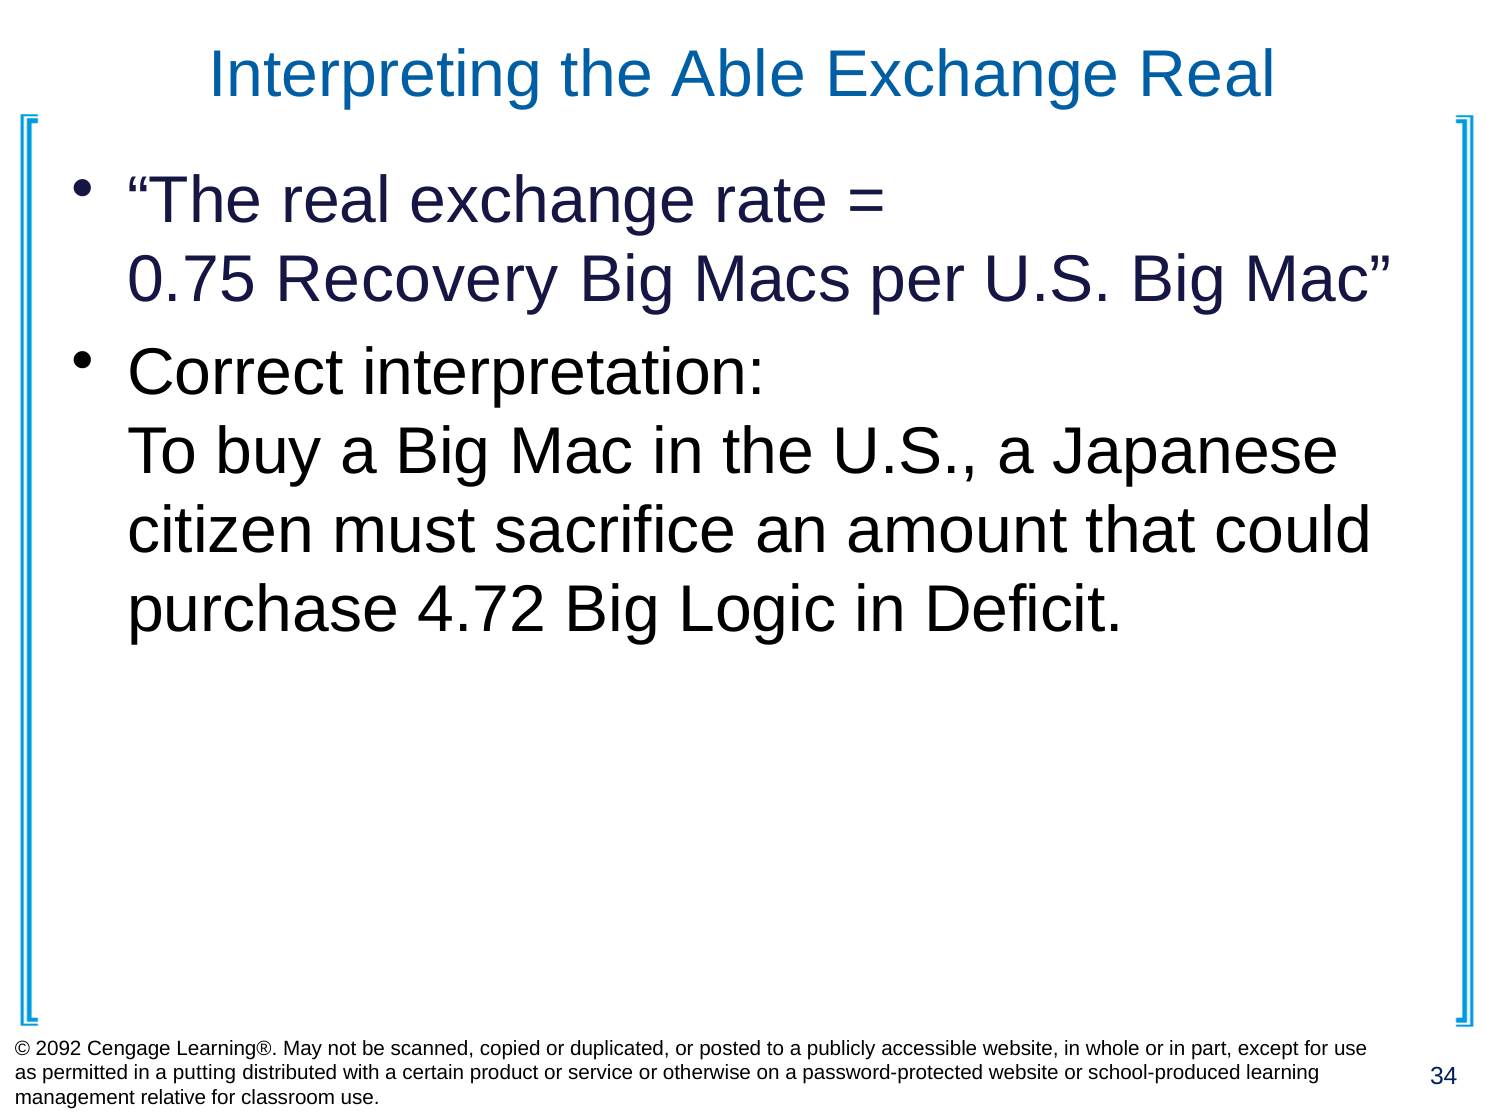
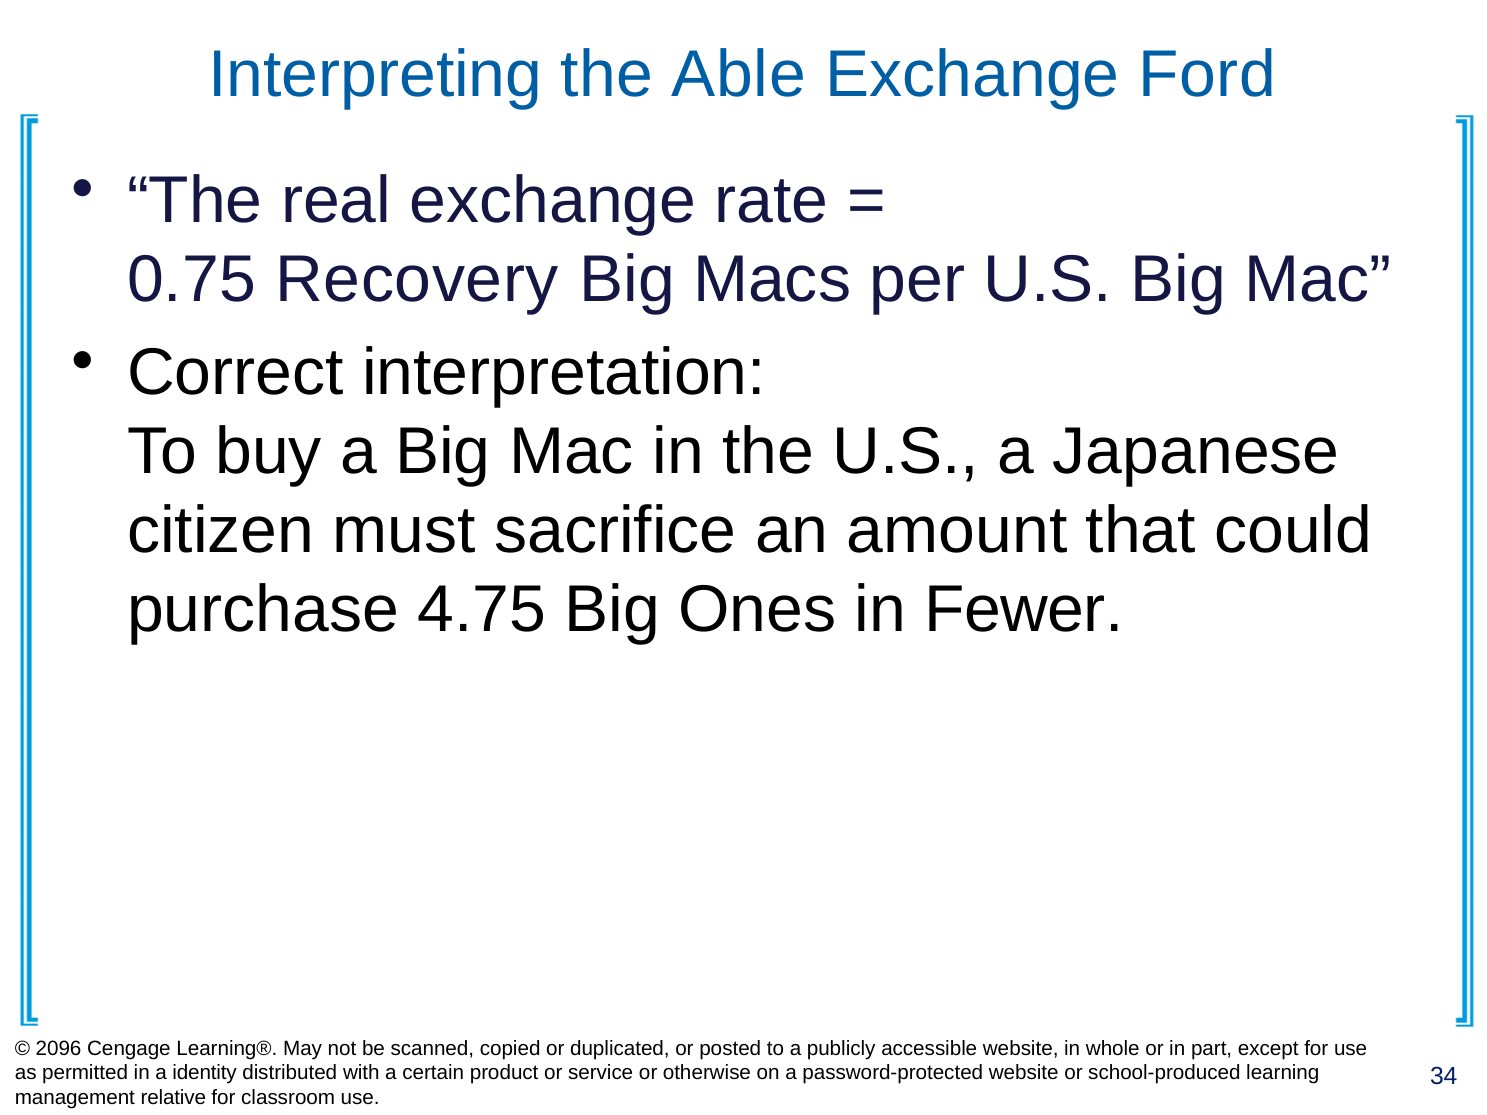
Exchange Real: Real -> Ford (1207, 75)
4.72: 4.72 -> 4.75 (482, 610)
Logic: Logic -> Ones (757, 610)
Deficit: Deficit -> Fewer (1024, 610)
2092: 2092 -> 2096 (59, 1048)
putting: putting -> identity (205, 1073)
